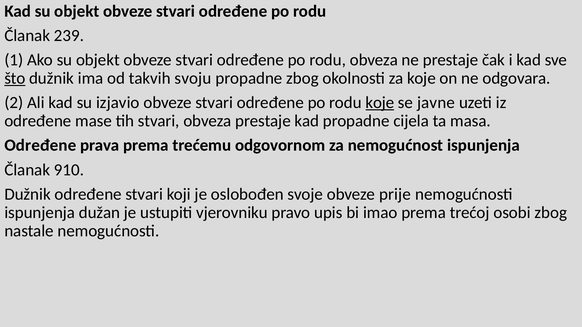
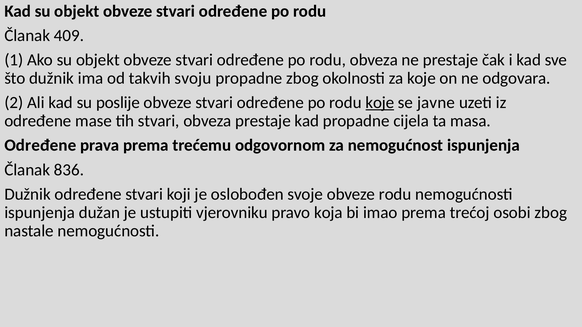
239: 239 -> 409 (69, 36)
što underline: present -> none (15, 78)
izjavio: izjavio -> poslije (118, 103)
910: 910 -> 836 (69, 170)
obveze prije: prije -> rodu (395, 194)
upis: upis -> koja (328, 213)
